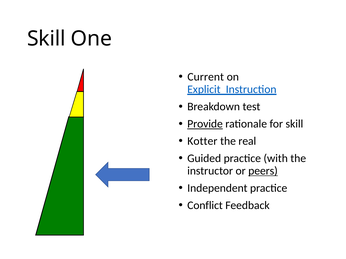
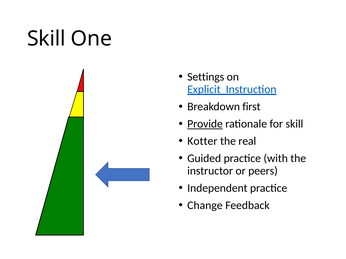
Current: Current -> Settings (206, 77)
test: test -> first (251, 107)
peers underline: present -> none (263, 171)
Conflict: Conflict -> Change (205, 206)
